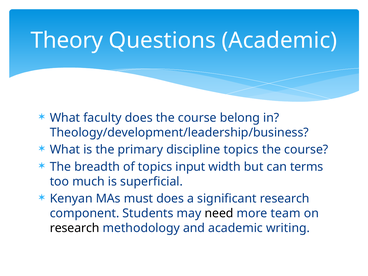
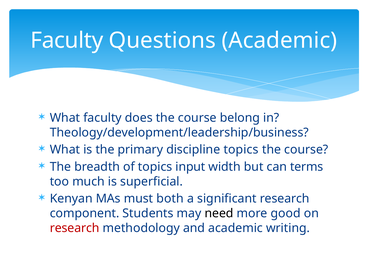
Theory: Theory -> Faculty (67, 40)
must does: does -> both (170, 199)
team: team -> good (286, 213)
research colour: black -> red (75, 228)
